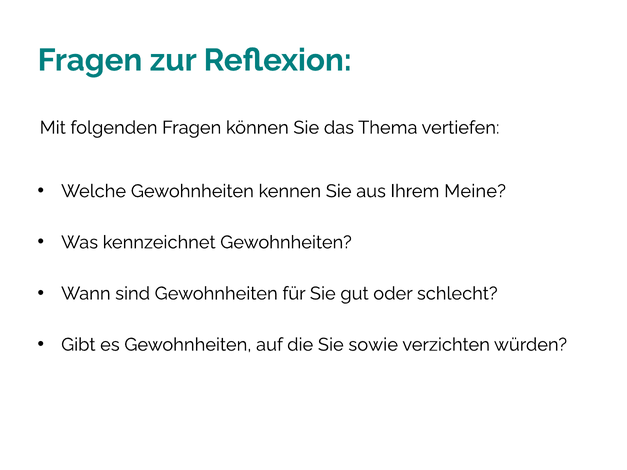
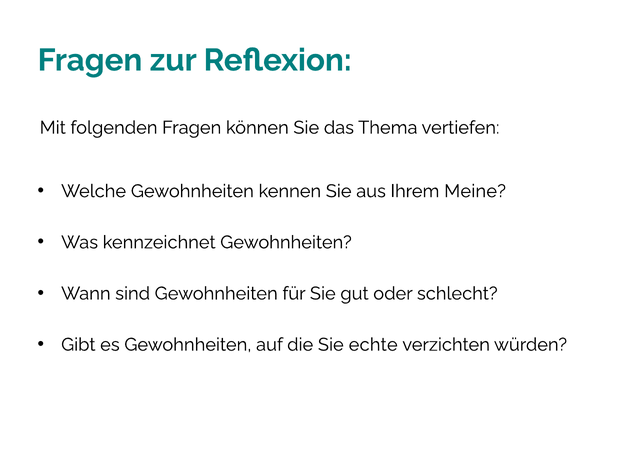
sowie: sowie -> echte (373, 345)
